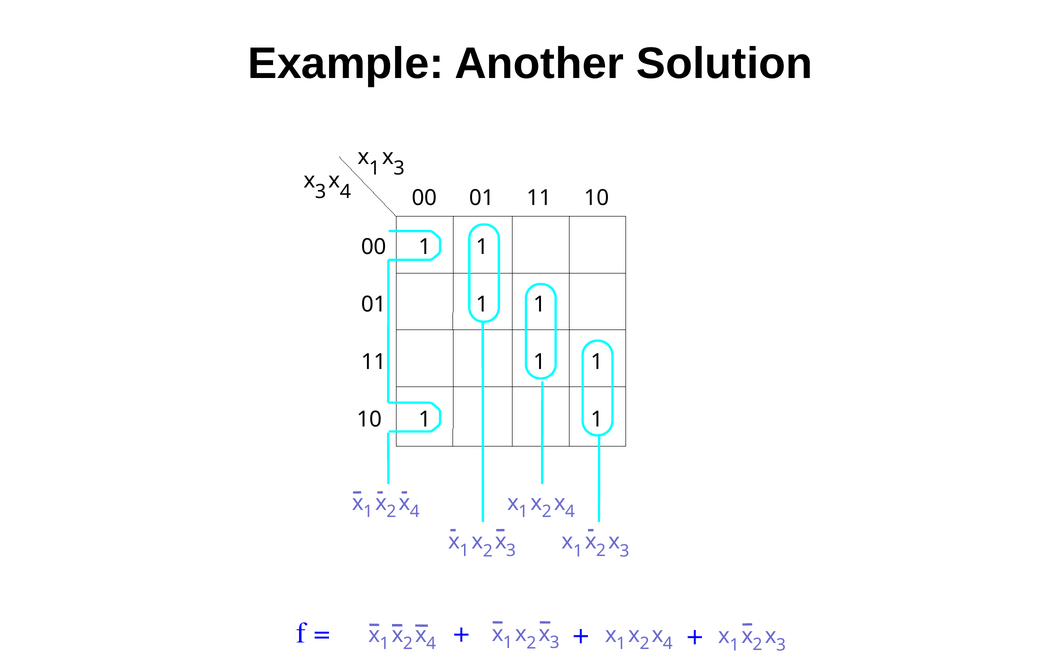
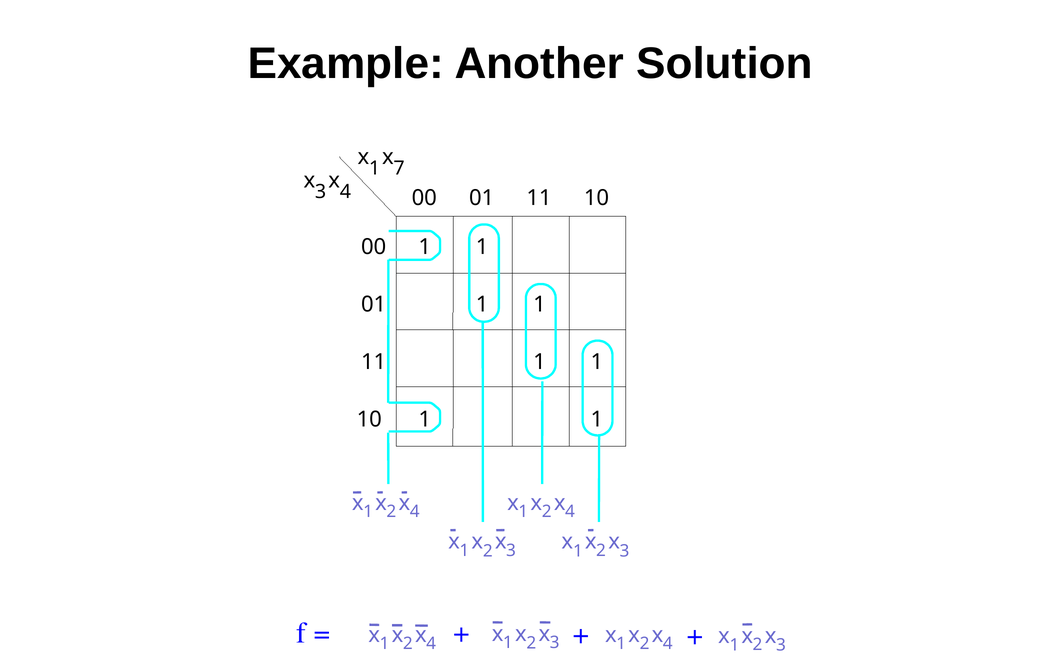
1 x 3: 3 -> 7 (399, 168)
